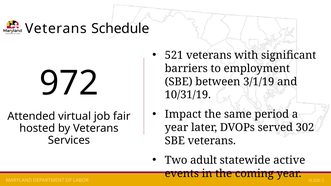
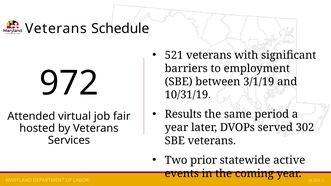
Impact: Impact -> Results (183, 114)
adult: adult -> prior (204, 160)
